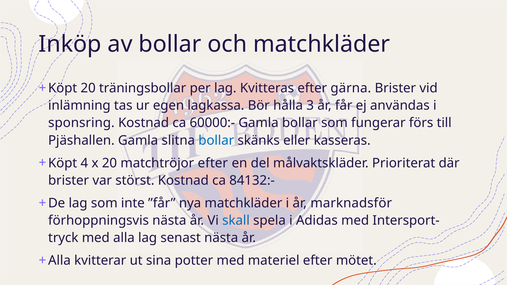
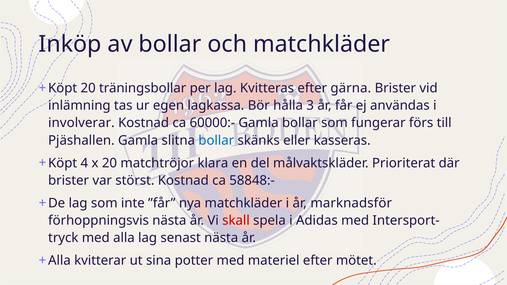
sponsring: sponsring -> involverar (81, 123)
matchtröjor efter: efter -> klara (213, 163)
84132:-: 84132:- -> 58848:- (252, 181)
skall colour: blue -> red (236, 221)
